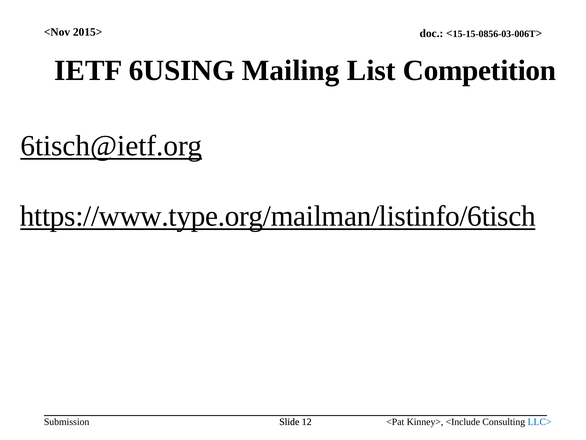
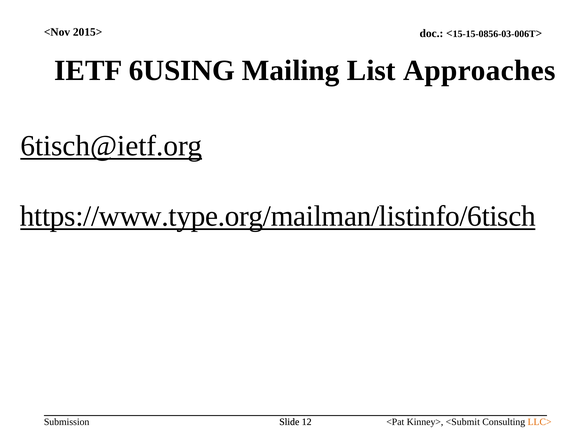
Competition: Competition -> Approaches (479, 70)
<Include: <Include -> <Submit (463, 422)
LLC> colour: blue -> orange (540, 422)
